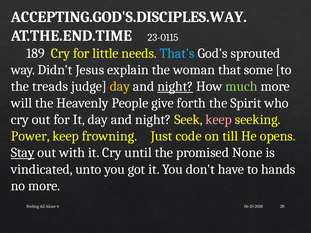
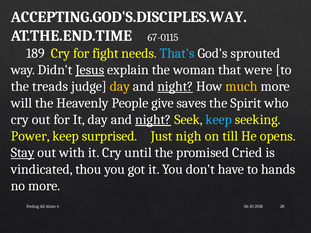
23-0115: 23-0115 -> 67-0115 (163, 37)
little: little -> fight (106, 53)
Jesus underline: none -> present (90, 70)
some: some -> were (258, 70)
much colour: light green -> yellow (241, 86)
forth: forth -> saves (191, 103)
night underline: none -> present (153, 120)
keep colour: pink -> light blue (219, 120)
frowning: frowning -> surprised (110, 136)
code: code -> nigh (189, 136)
None: None -> Cried (247, 153)
unto: unto -> thou (88, 169)
